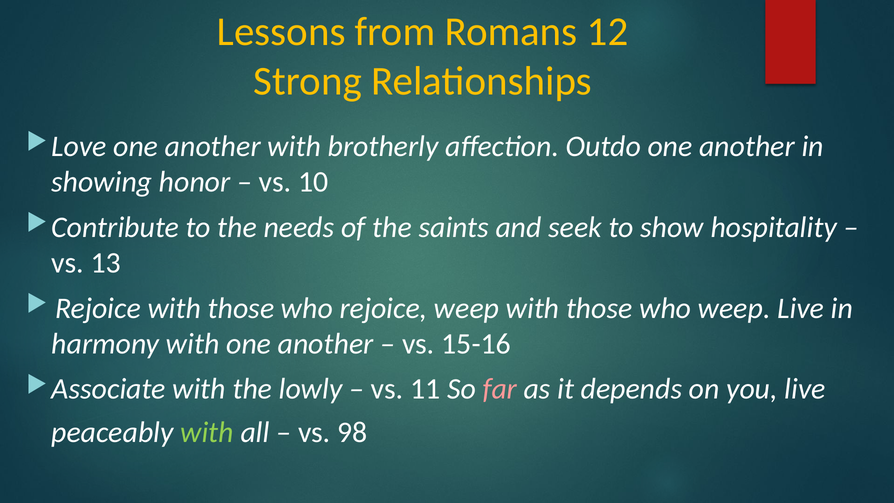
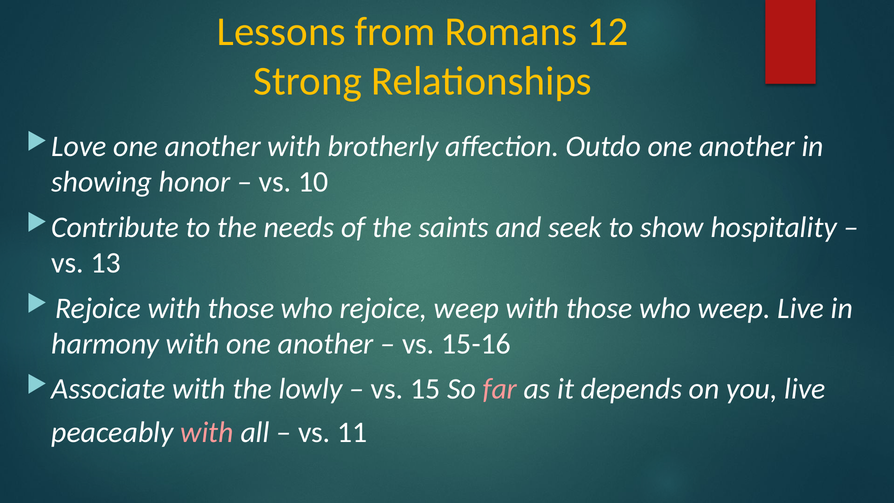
11: 11 -> 15 (425, 389)
with colour: light green -> pink (207, 432)
98: 98 -> 11 (352, 432)
